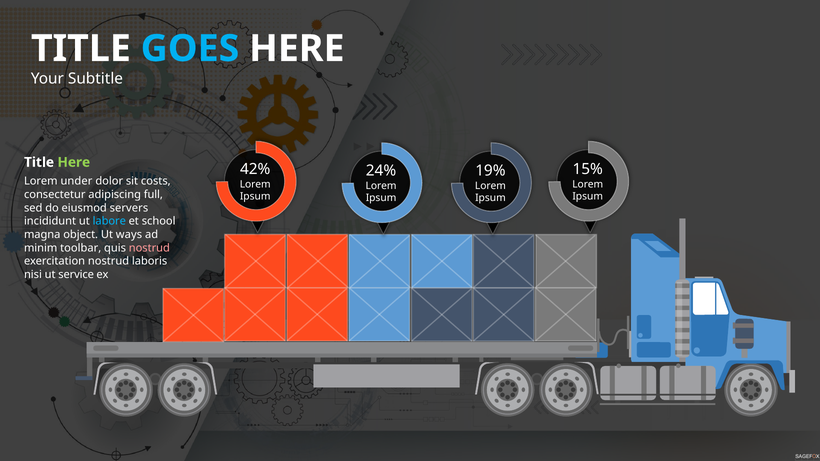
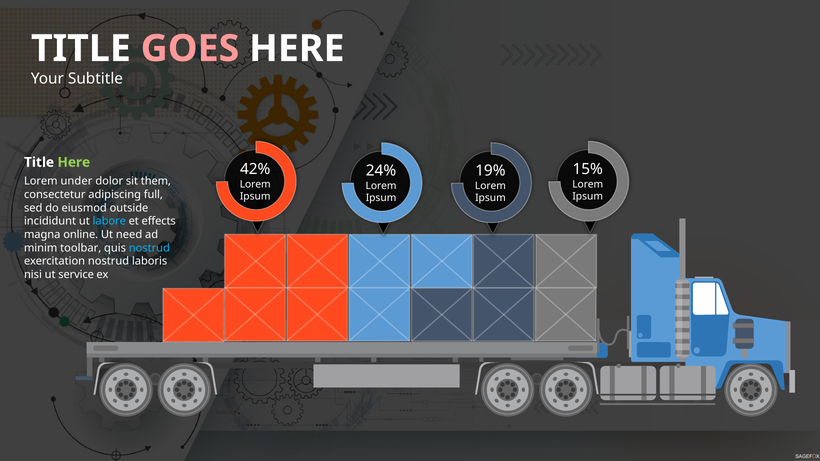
GOES colour: light blue -> pink (190, 49)
costs: costs -> them (156, 181)
servers: servers -> outside (129, 208)
school: school -> effects (159, 221)
object: object -> online (81, 235)
ways: ways -> need (129, 235)
nostrud colour: pink -> light blue (149, 248)
